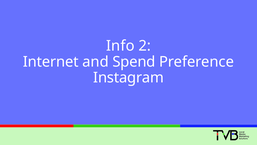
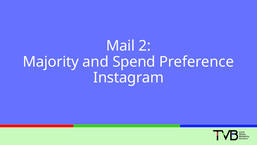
Info: Info -> Mail (120, 46)
Internet: Internet -> Majority (51, 62)
